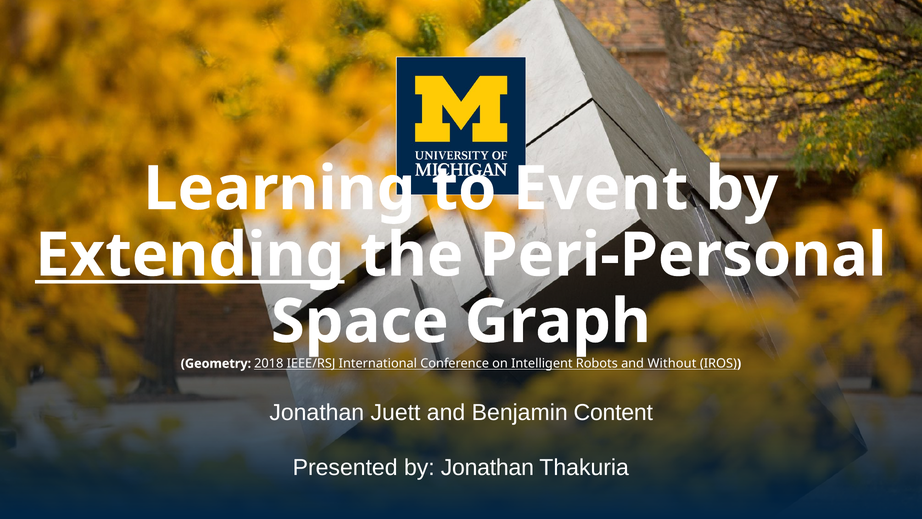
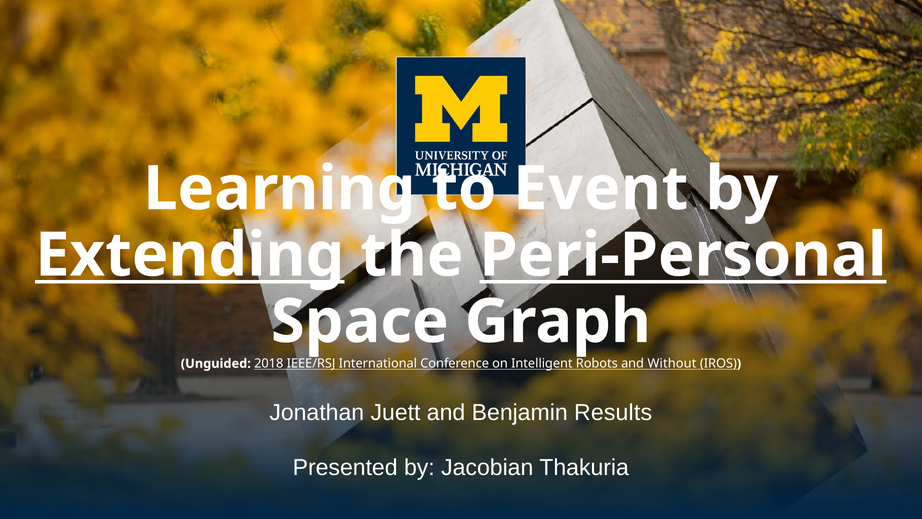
Peri-Personal underline: none -> present (683, 255)
Geometry: Geometry -> Unguided (216, 363)
Content: Content -> Results (613, 412)
by Jonathan: Jonathan -> Jacobian (487, 468)
